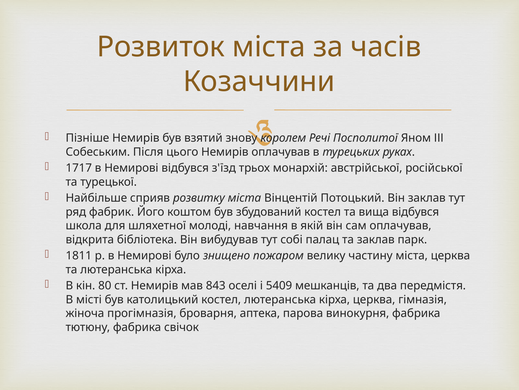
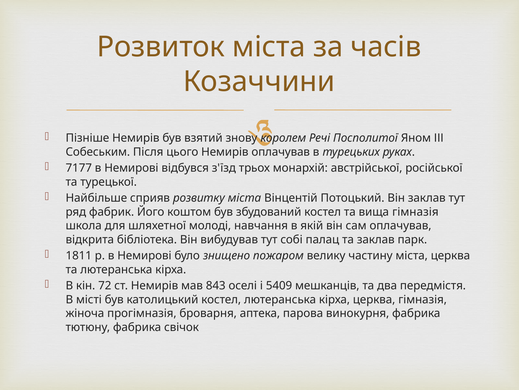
1717: 1717 -> 7177 (79, 168)
вища відбувся: відбувся -> гімназія (415, 212)
80: 80 -> 72 (105, 285)
